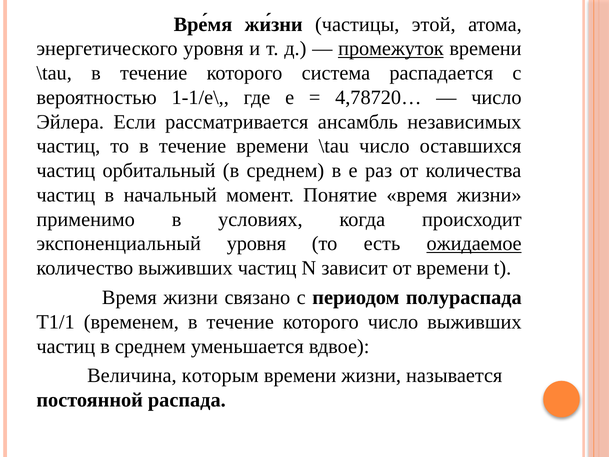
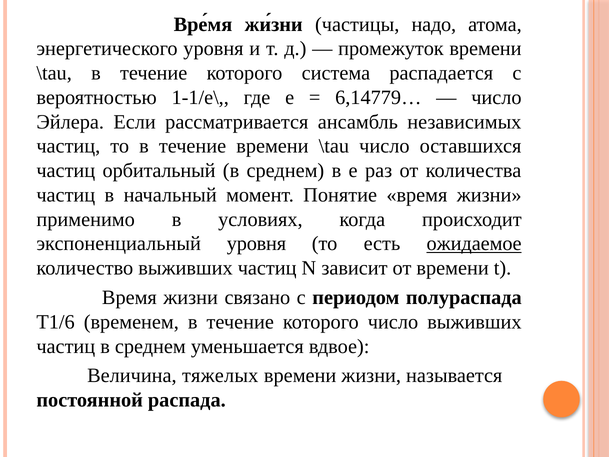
этой: этой -> надо (434, 24)
промежуток underline: present -> none (391, 49)
4,78720…: 4,78720… -> 6,14779… (378, 97)
T1/1: T1/1 -> T1/6 (56, 322)
которым: которым -> тяжелых (220, 376)
